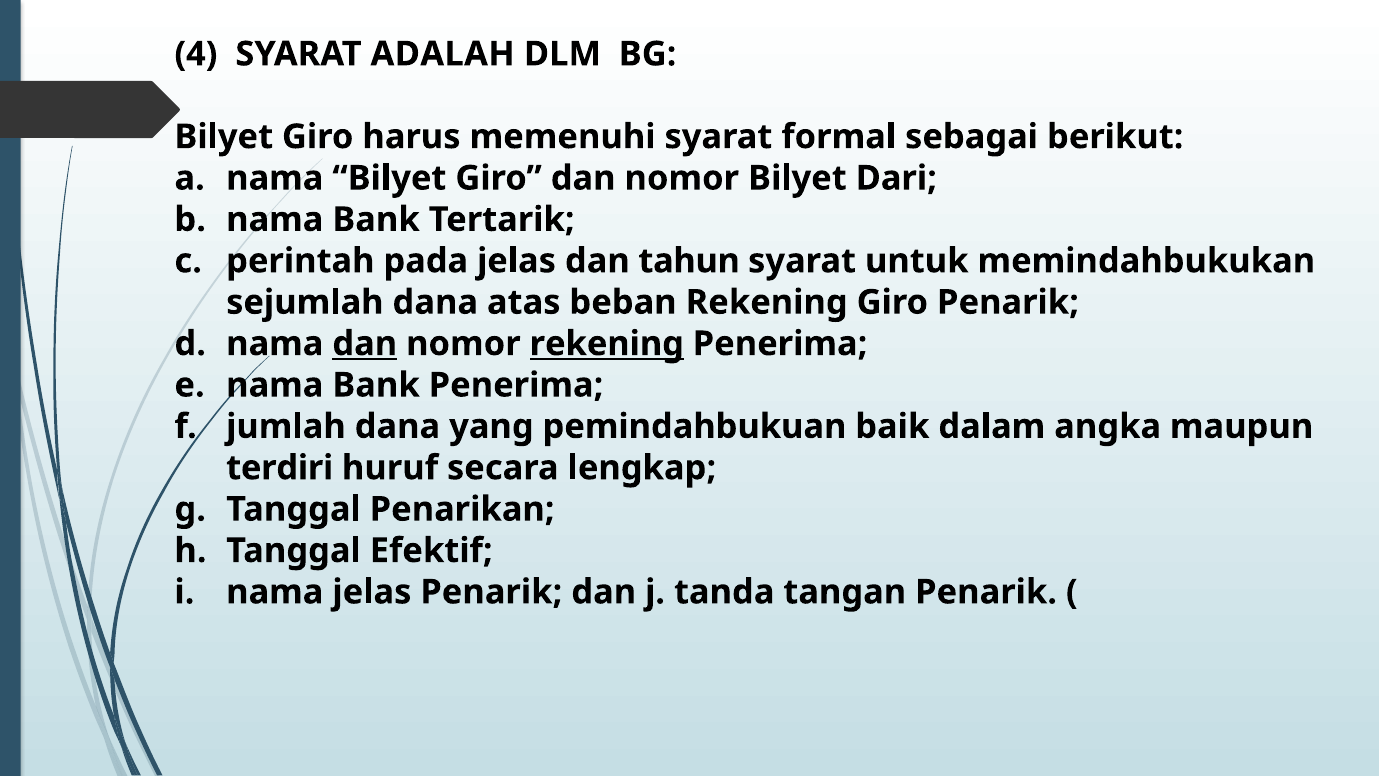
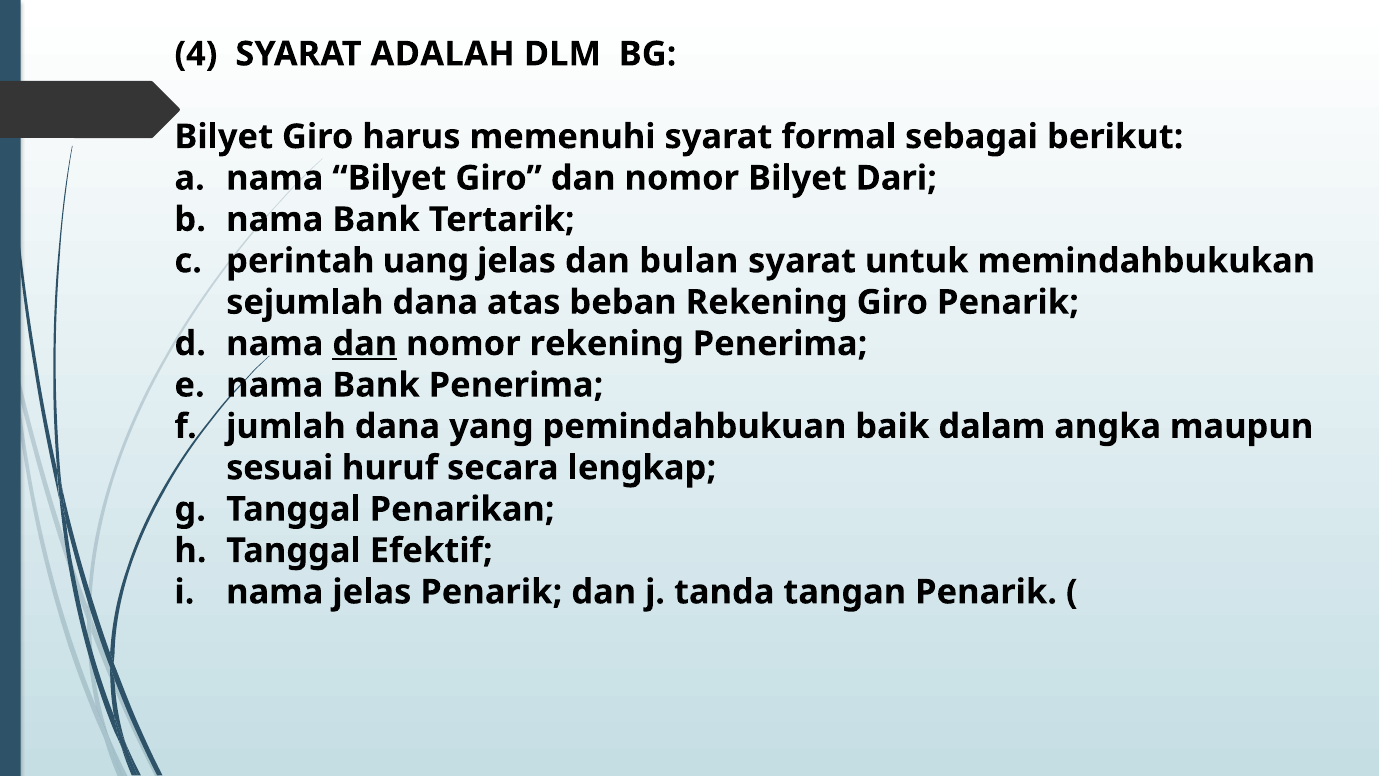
pada: pada -> uang (426, 261)
tahun: tahun -> bulan (689, 261)
rekening underline: present -> none (607, 344)
terdiri: terdiri -> sesuai (280, 468)
